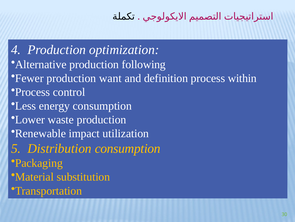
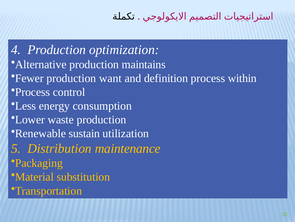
following: following -> maintains (144, 64)
impact: impact -> sustain (84, 133)
Distribution consumption: consumption -> maintenance (128, 148)
